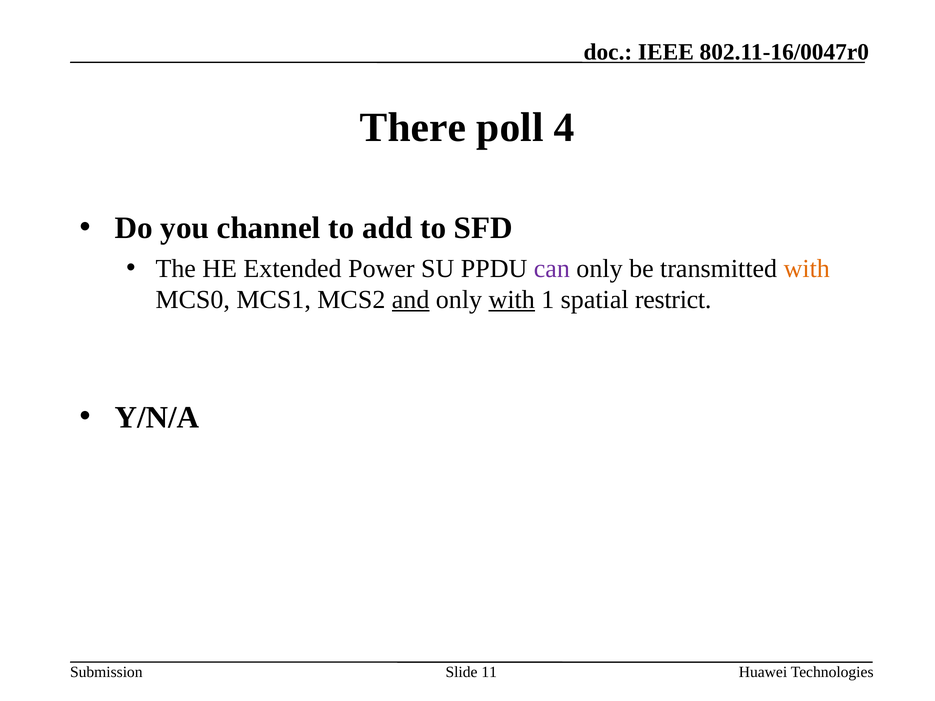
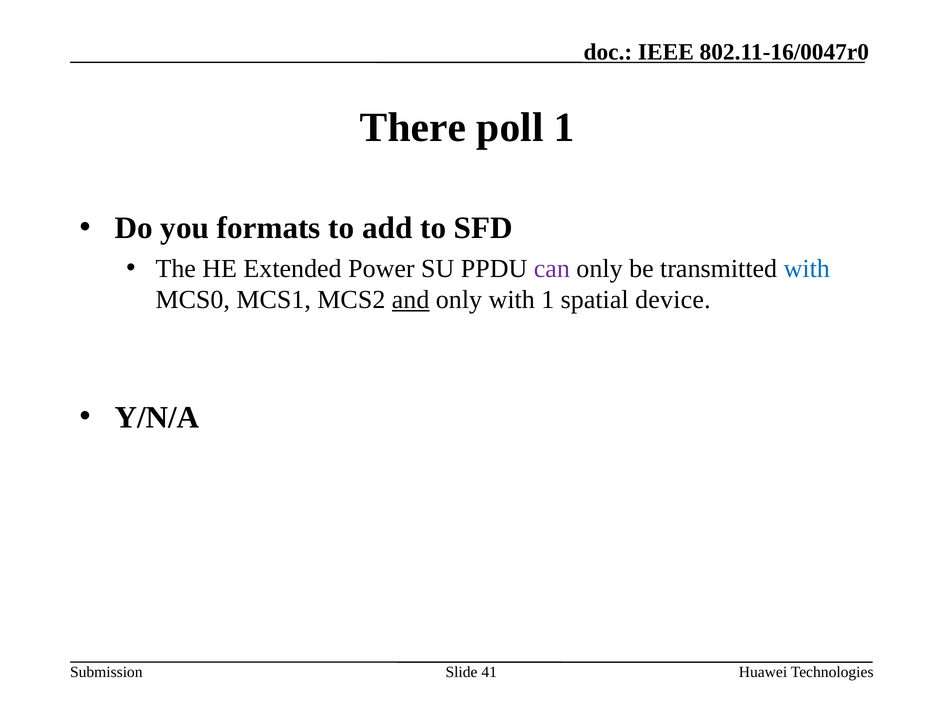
poll 4: 4 -> 1 (564, 127)
channel: channel -> formats (269, 228)
with colour: orange -> blue (807, 269)
with underline: present -> none (512, 300)
restrict: restrict -> device (673, 300)
11: 11 -> 41 (489, 673)
